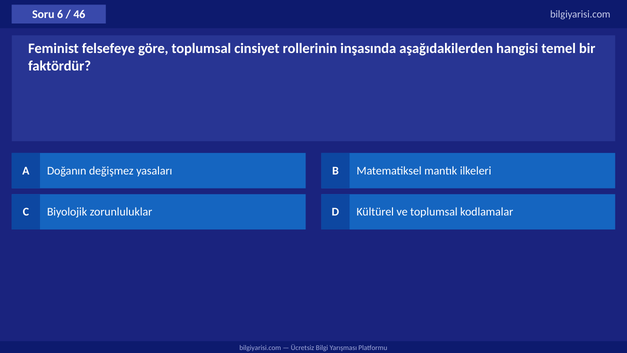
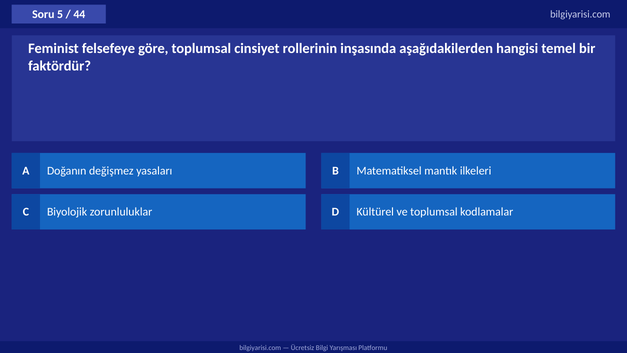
6: 6 -> 5 (60, 14)
46: 46 -> 44 (79, 14)
